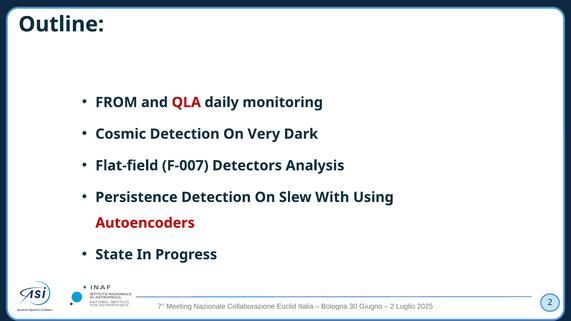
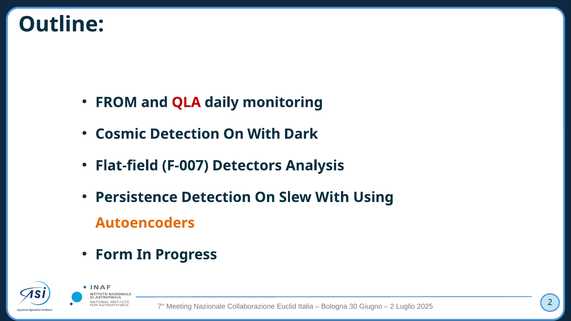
On Very: Very -> With (264, 134)
Autoencoders colour: red -> orange (145, 223)
State: State -> Form (114, 255)
